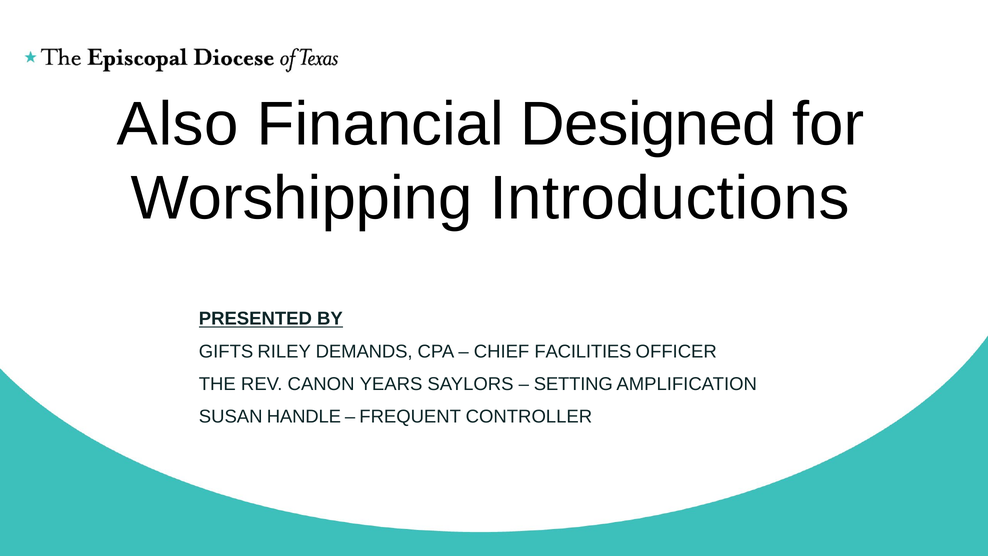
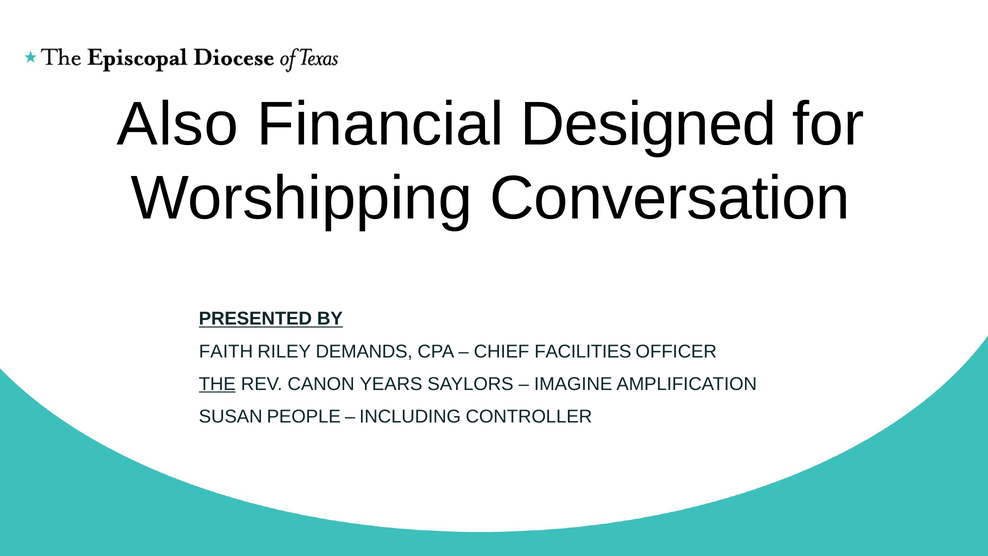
Introductions: Introductions -> Conversation (670, 198)
GIFTS: GIFTS -> FAITH (226, 351)
THE underline: none -> present (217, 384)
SETTING: SETTING -> IMAGINE (573, 384)
HANDLE: HANDLE -> PEOPLE (304, 416)
FREQUENT: FREQUENT -> INCLUDING (410, 416)
